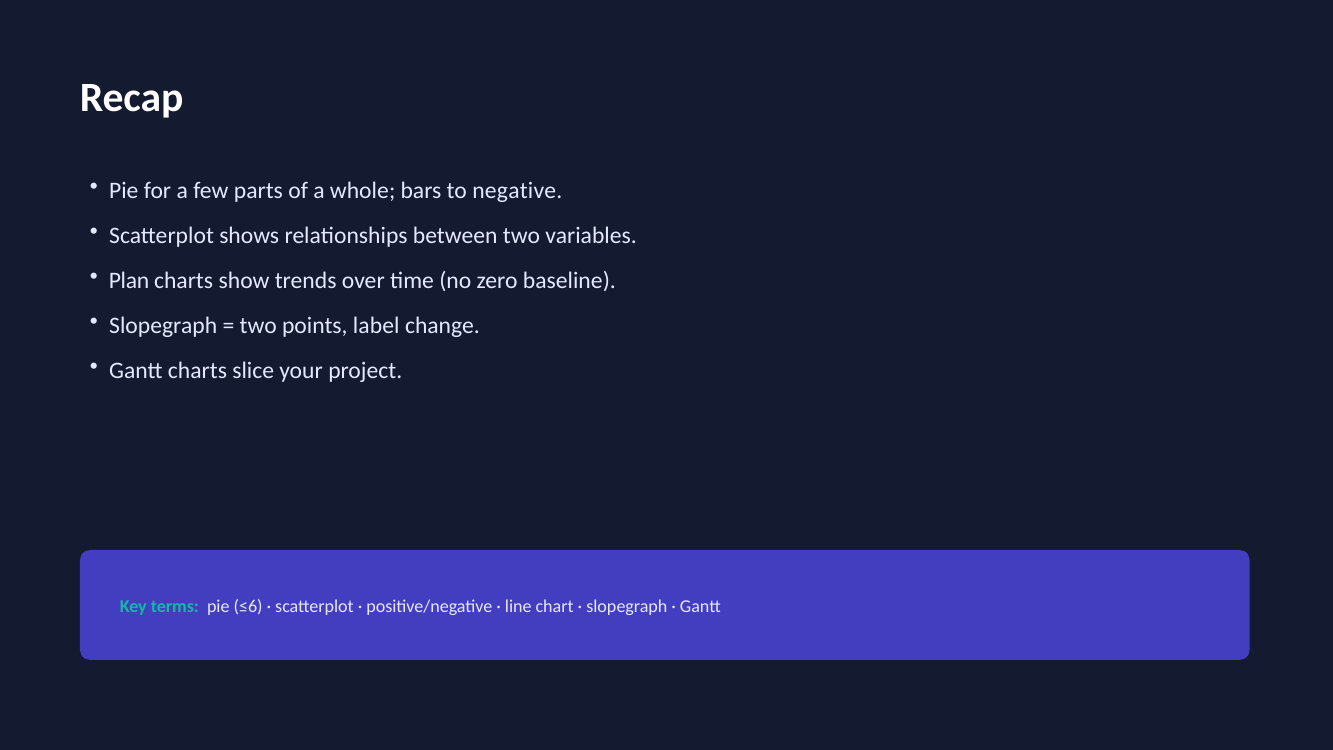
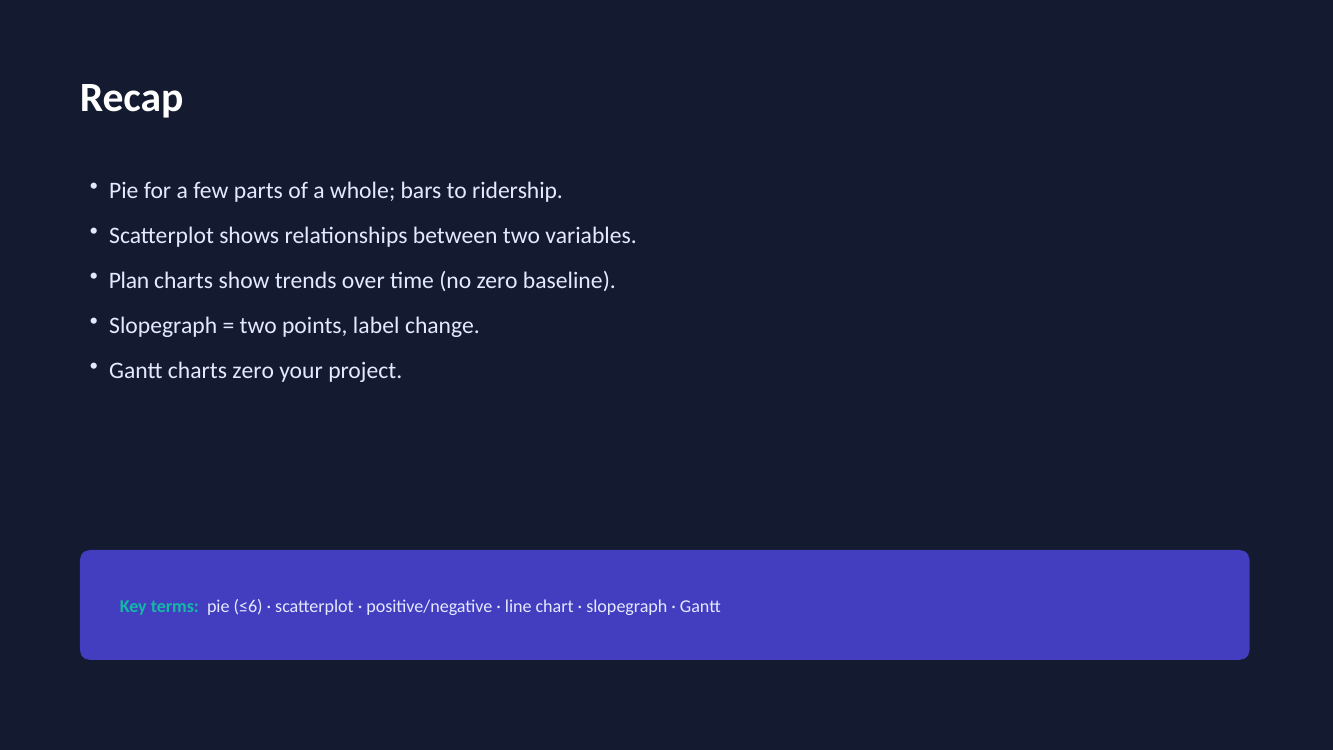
negative: negative -> ridership (518, 191)
charts slice: slice -> zero (253, 371)
